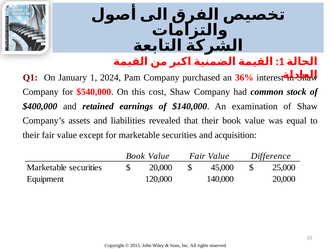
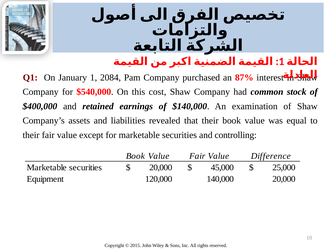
2024: 2024 -> 2084 (111, 78)
36%: 36% -> 87% (244, 78)
acquisition: acquisition -> controlling (236, 135)
